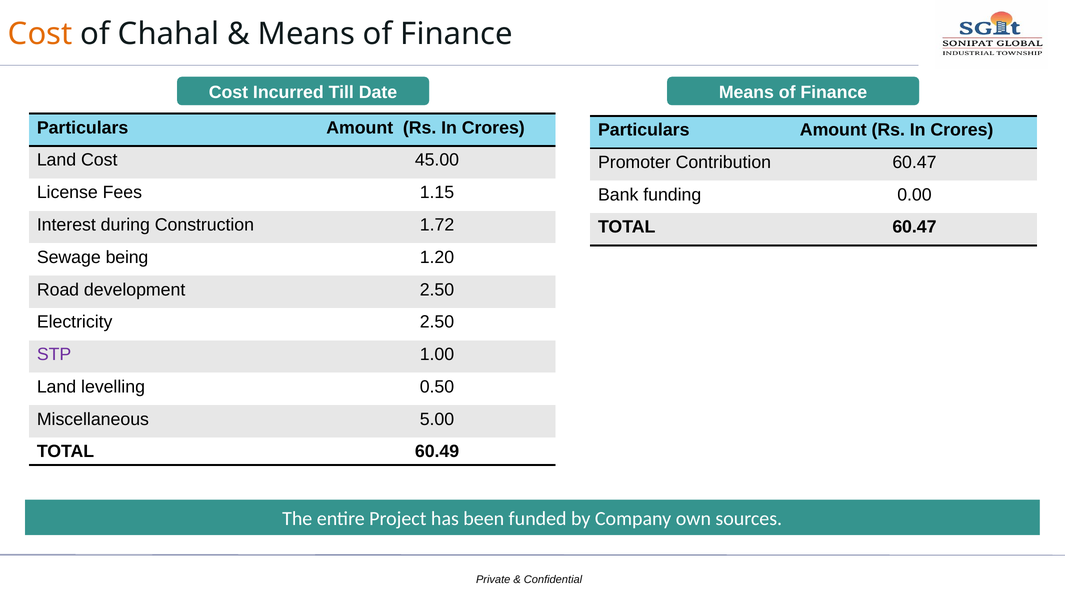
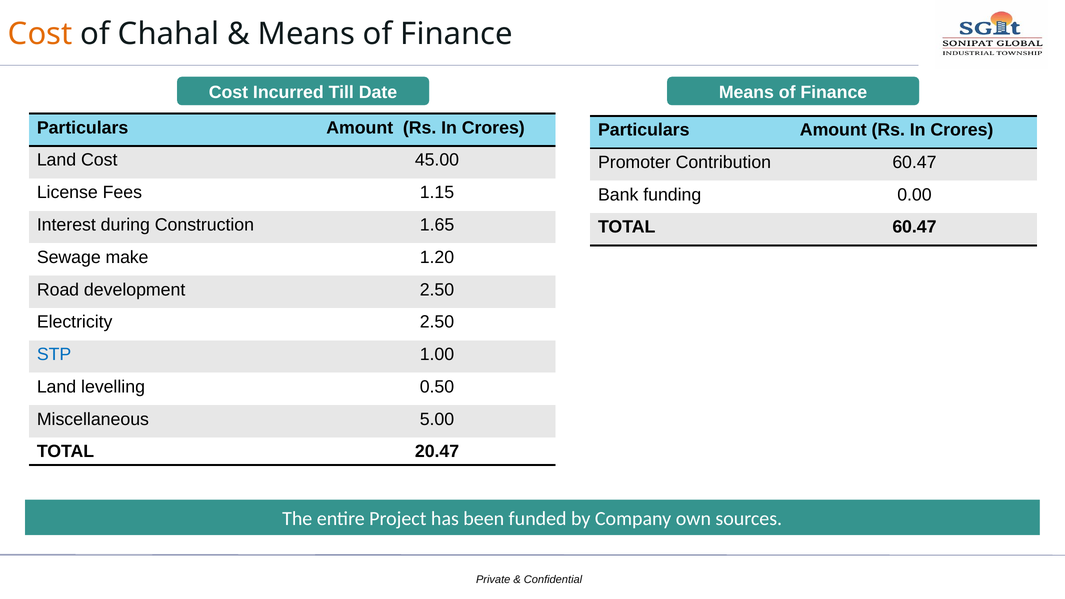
1.72: 1.72 -> 1.65 (437, 225)
being: being -> make (127, 257)
STP colour: purple -> blue (54, 354)
60.49: 60.49 -> 20.47 (437, 452)
